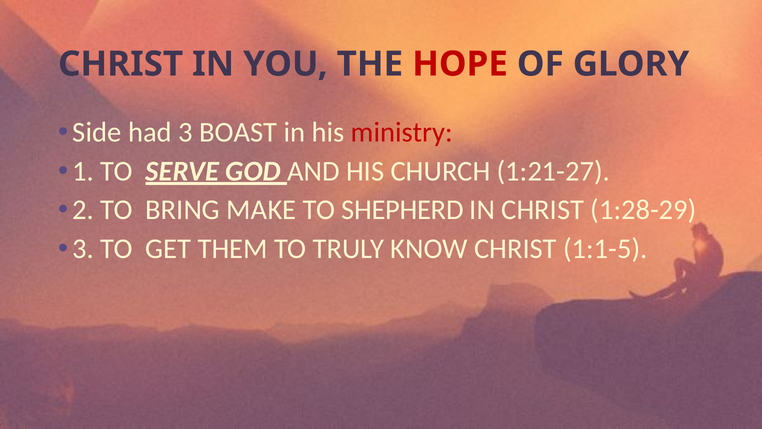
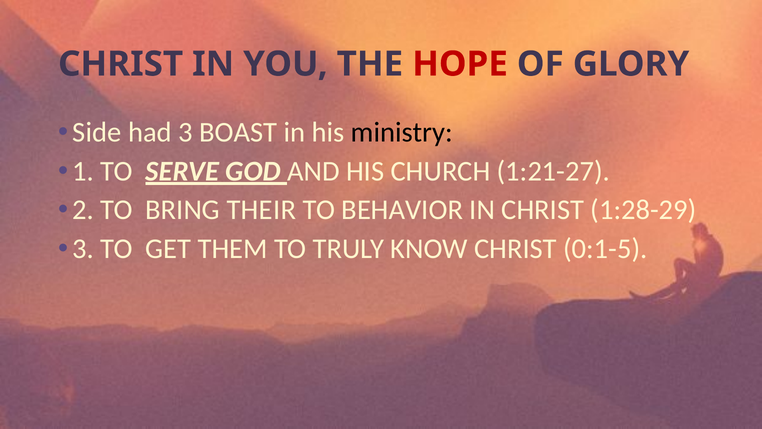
ministry colour: red -> black (402, 132)
MAKE: MAKE -> THEIR (261, 210)
SHEPHERD: SHEPHERD -> BEHAVIOR (402, 210)
1:1-5: 1:1-5 -> 0:1-5 (605, 249)
